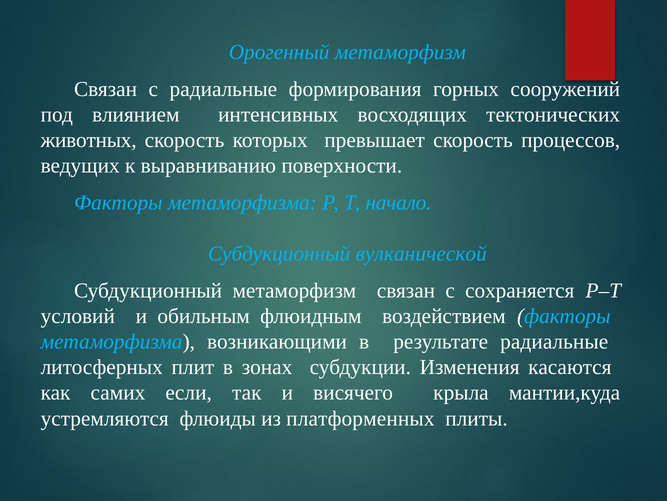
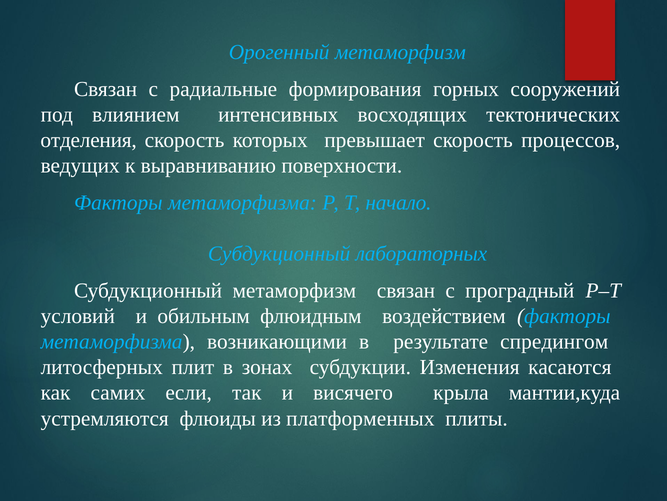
животных: животных -> отделения (89, 140)
вулканической: вулканической -> лабораторных (421, 253)
сохраняется: сохраняется -> проградный (520, 290)
результате радиальные: радиальные -> спредингом (554, 341)
